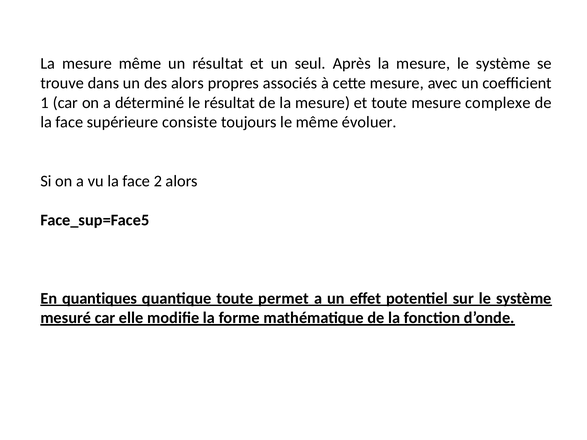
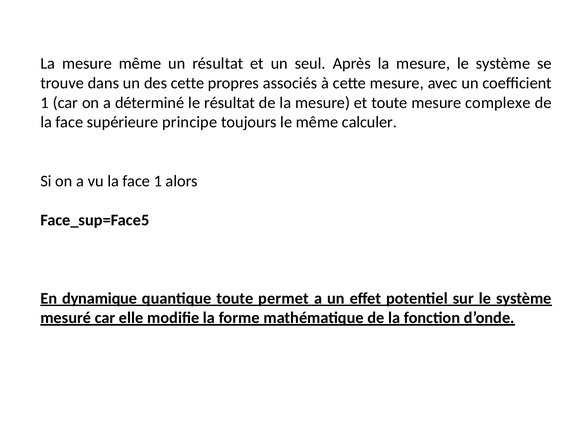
des alors: alors -> cette (188, 83)
consiste: consiste -> principe (190, 122)
évoluer: évoluer -> calculer (369, 122)
face 2: 2 -> 1 (158, 181)
quantiques: quantiques -> dynamique (100, 299)
